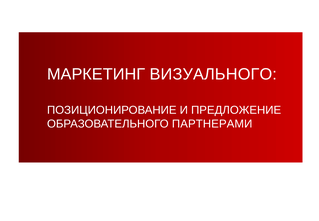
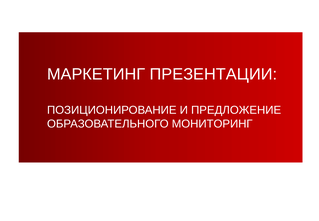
ВИЗУАЛЬНОГО: ВИЗУАЛЬНОГО -> ПРЕЗЕНТАЦИИ (213, 74)
ПАРТНЕРАМИ: ПАРТНЕРАМИ -> МОНИТОРИНГ (212, 124)
